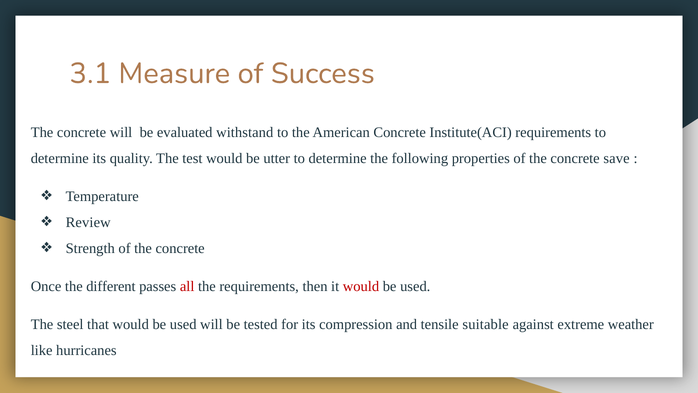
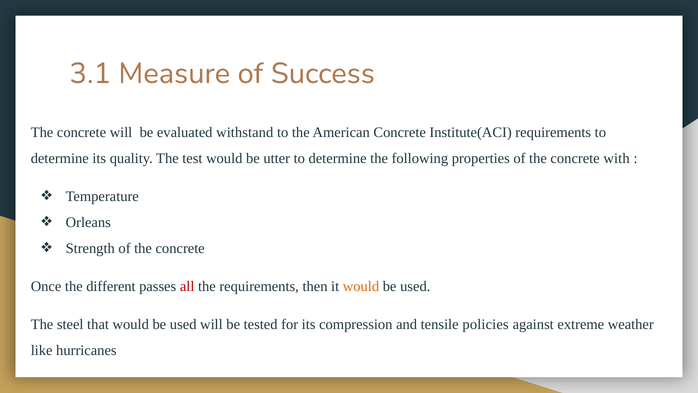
save: save -> with (617, 158)
Review: Review -> Orleans (88, 222)
would colour: red -> orange (361, 286)
suitable: suitable -> policies (486, 324)
